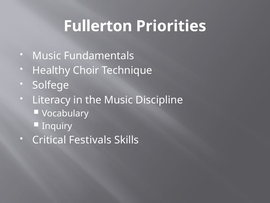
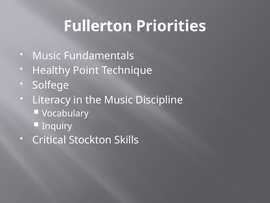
Choir: Choir -> Point (86, 70)
Festivals: Festivals -> Stockton (90, 140)
